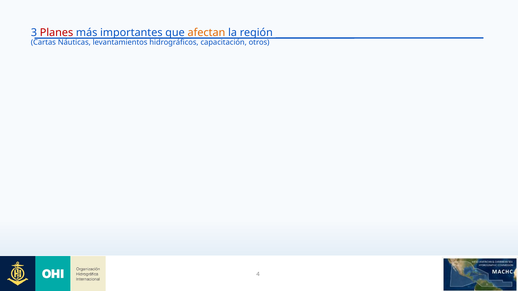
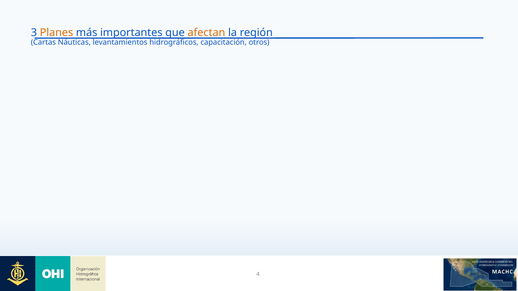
Planes colour: red -> orange (56, 33)
